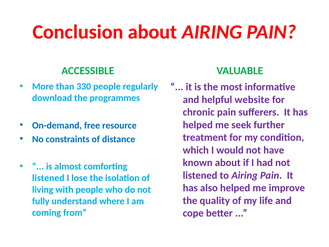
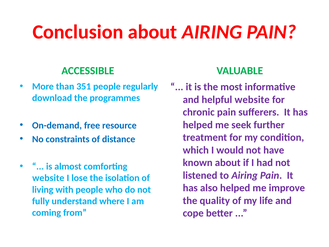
330: 330 -> 351 (84, 86)
listened: listened -> website (48, 178)
